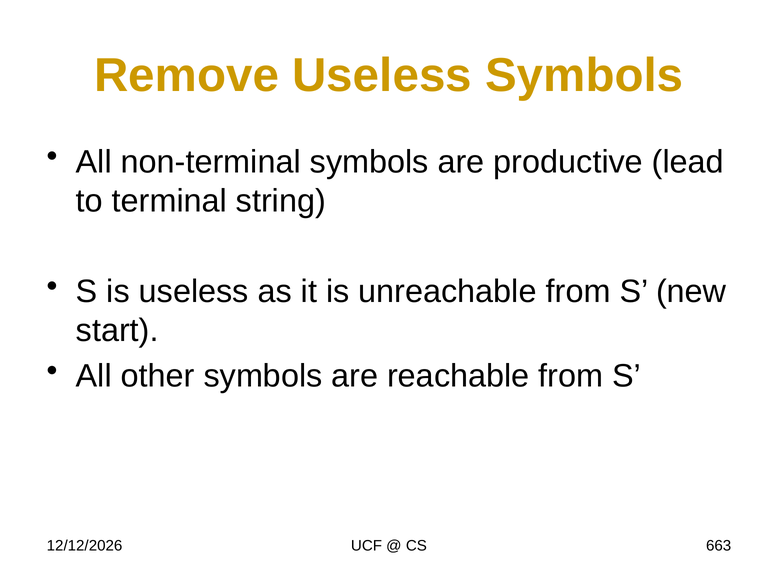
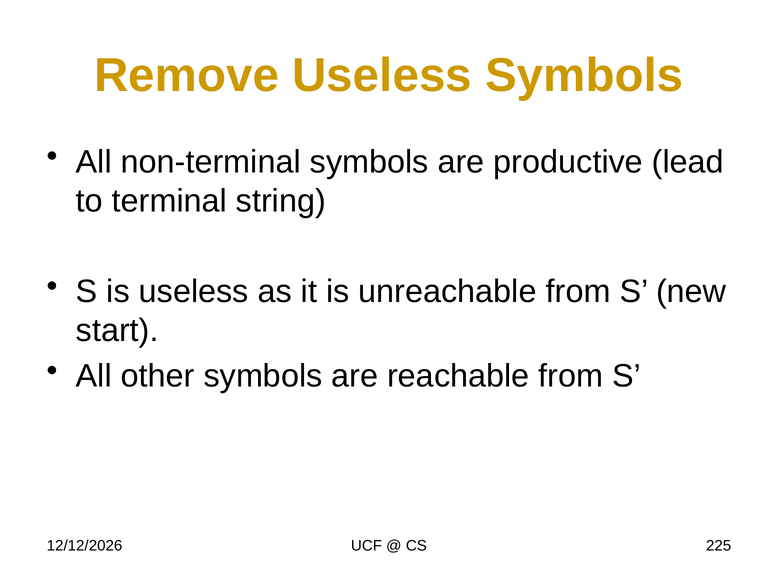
663: 663 -> 225 (719, 545)
